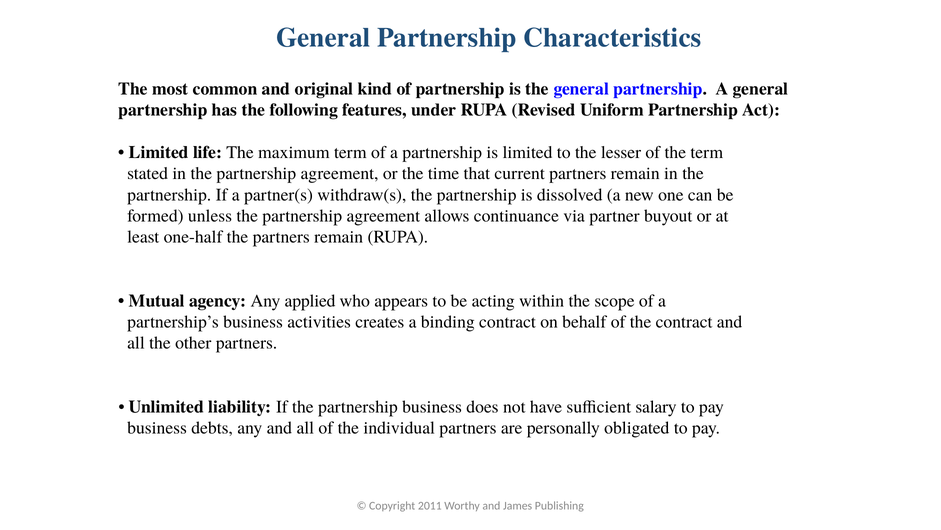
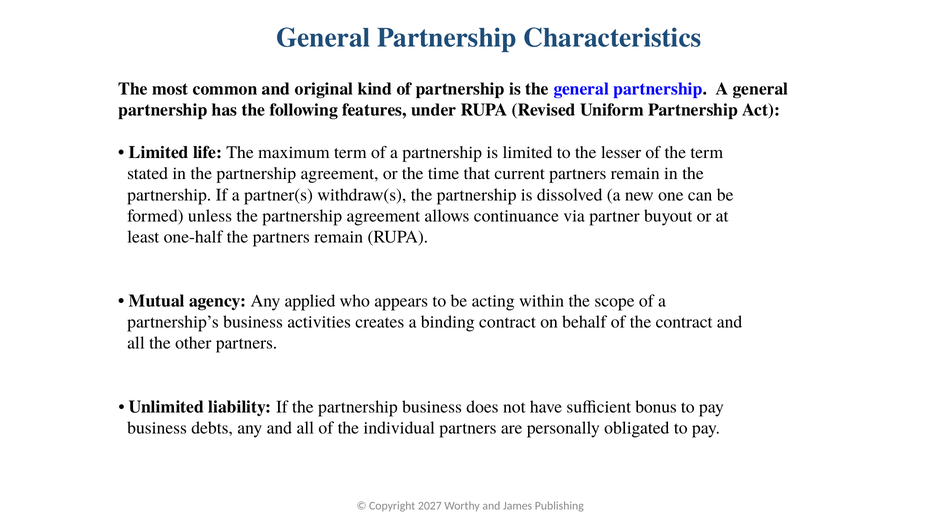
salary: salary -> bonus (656, 406)
2011: 2011 -> 2027 (430, 505)
